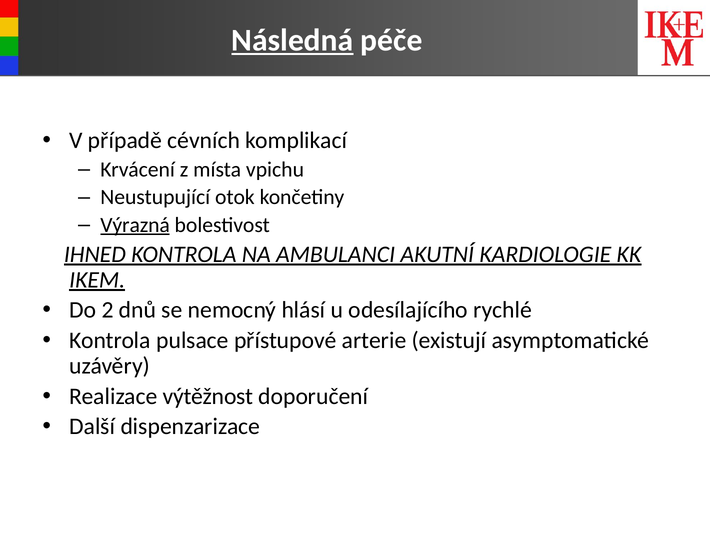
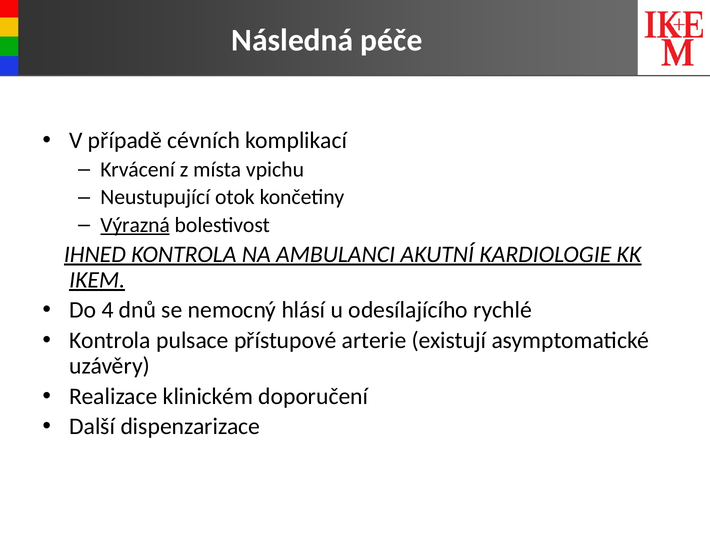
Následná underline: present -> none (292, 40)
2: 2 -> 4 (108, 310)
výtěžnost: výtěžnost -> klinickém (208, 396)
